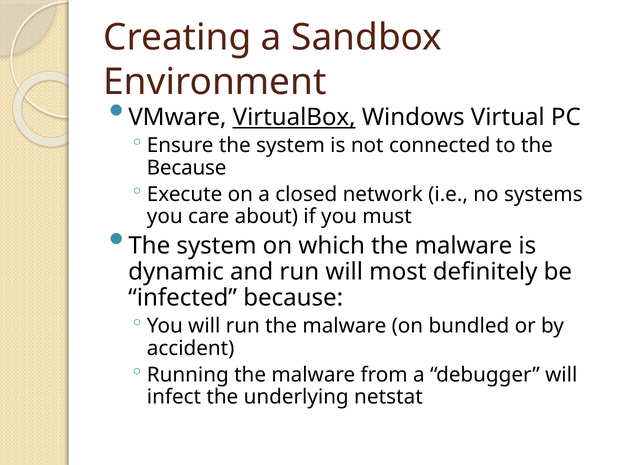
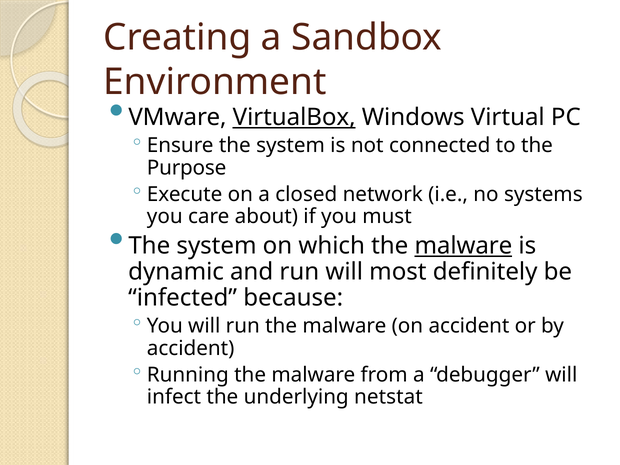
Because: Because -> Purpose (187, 168)
malware underline: none -> present (463, 246)
on bundled: bundled -> accident (469, 326)
